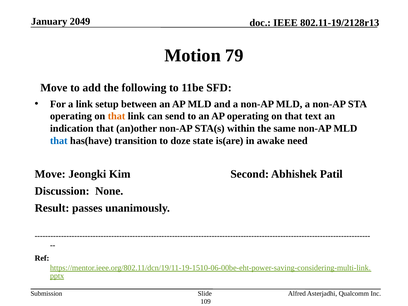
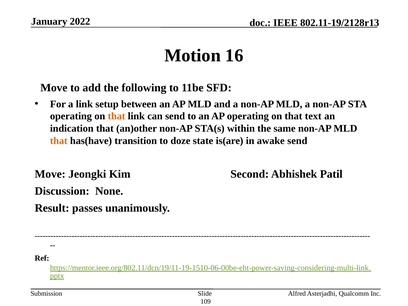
2049: 2049 -> 2022 (80, 22)
79: 79 -> 16 (234, 56)
that colour: blue -> orange (59, 141)
awake need: need -> send (297, 141)
